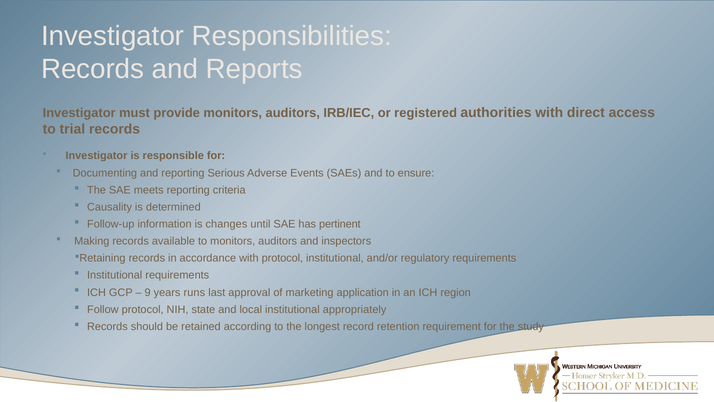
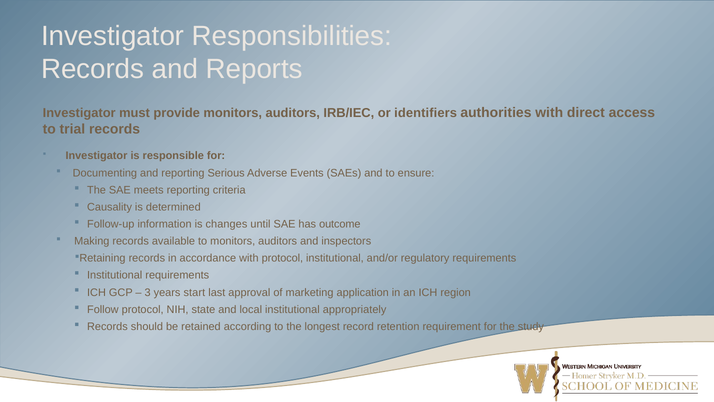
registered: registered -> identifiers (426, 113)
pertinent: pertinent -> outcome (340, 224)
9: 9 -> 3 (148, 292)
runs: runs -> start (194, 292)
